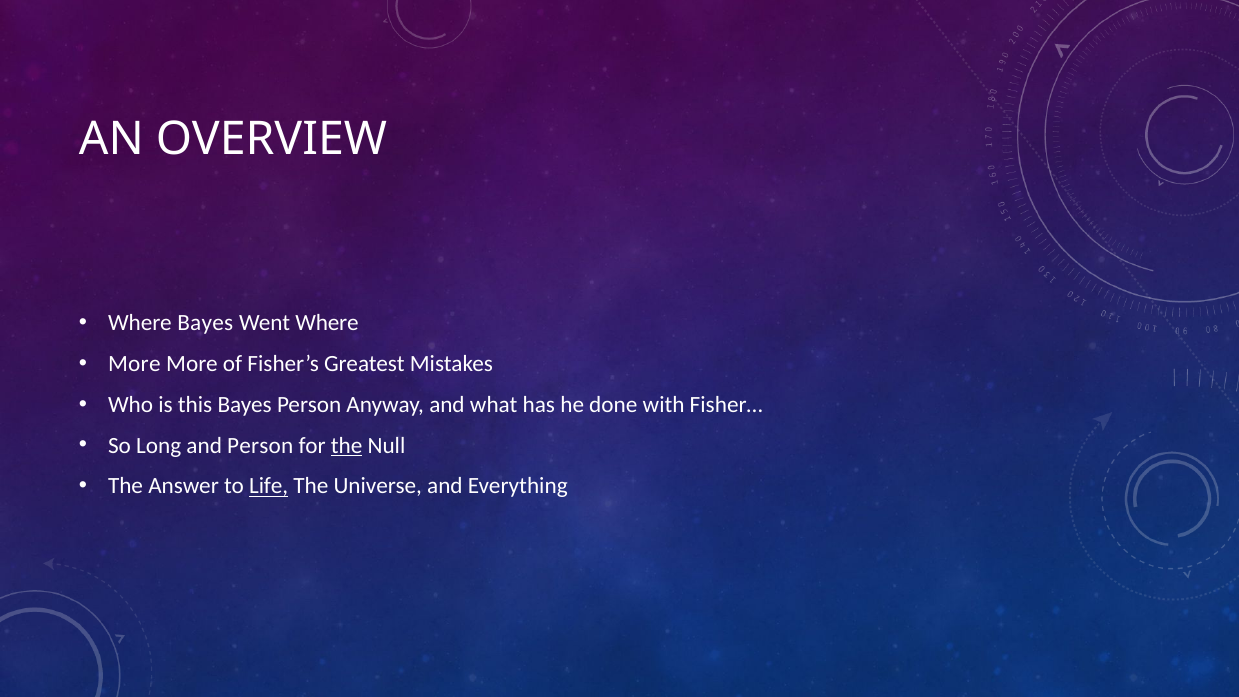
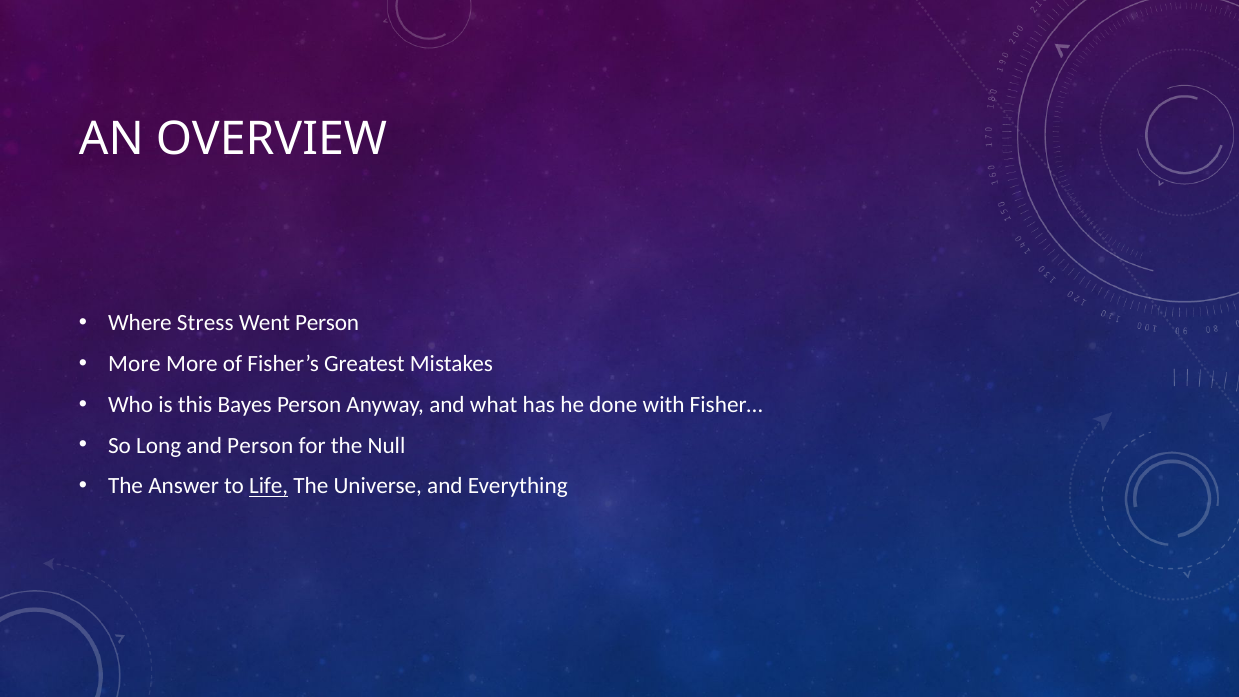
Where Bayes: Bayes -> Stress (205, 323)
Went Where: Where -> Person (327, 323)
the underline: present -> none (347, 445)
